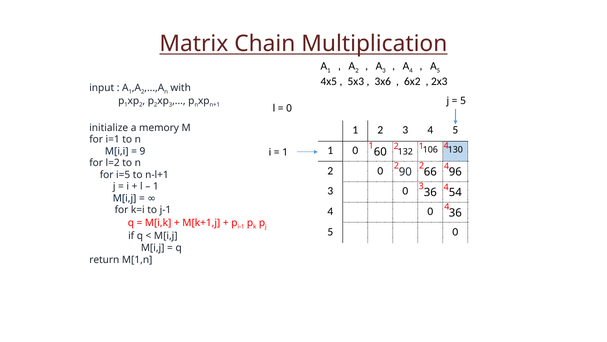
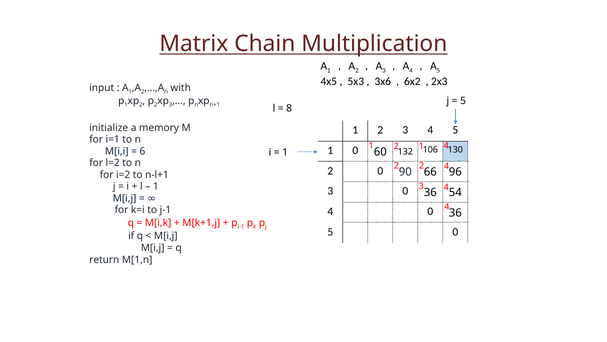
0: 0 -> 8 (289, 108)
9: 9 -> 6 (143, 151)
i=5: i=5 -> i=2 (123, 175)
